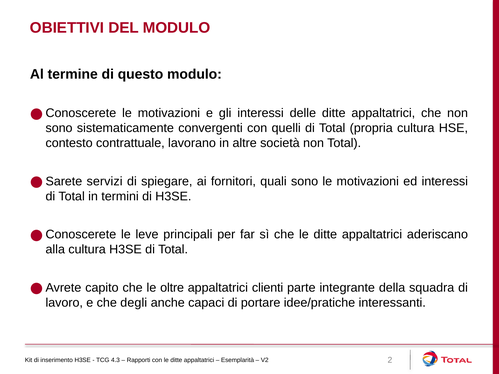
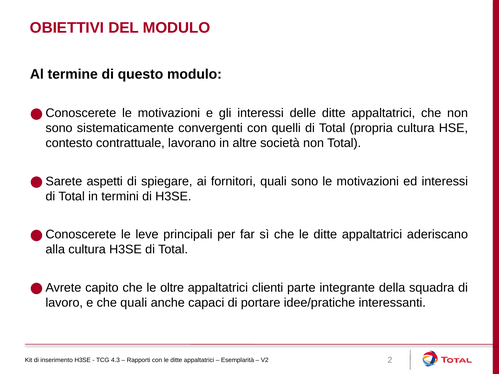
servizi: servizi -> aspetti (105, 181)
che degli: degli -> quali (134, 303)
